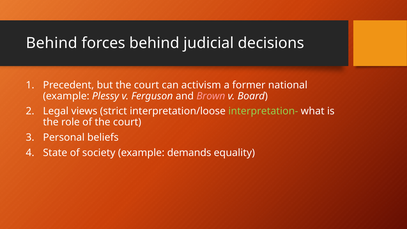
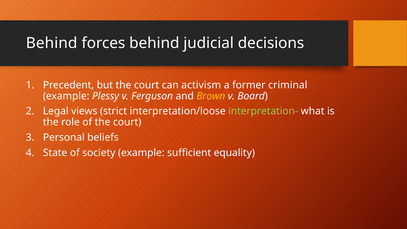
national: national -> criminal (288, 85)
Brown colour: pink -> yellow (211, 96)
demands: demands -> sufficient (189, 153)
